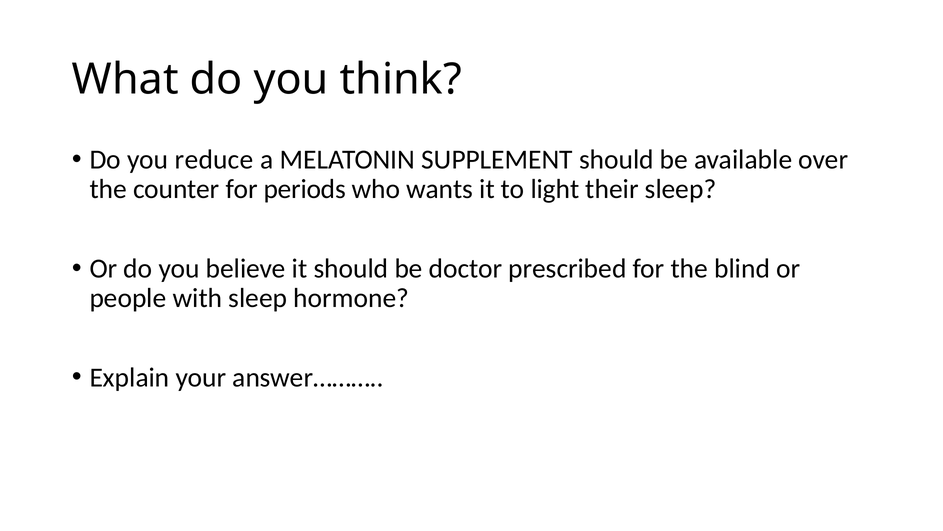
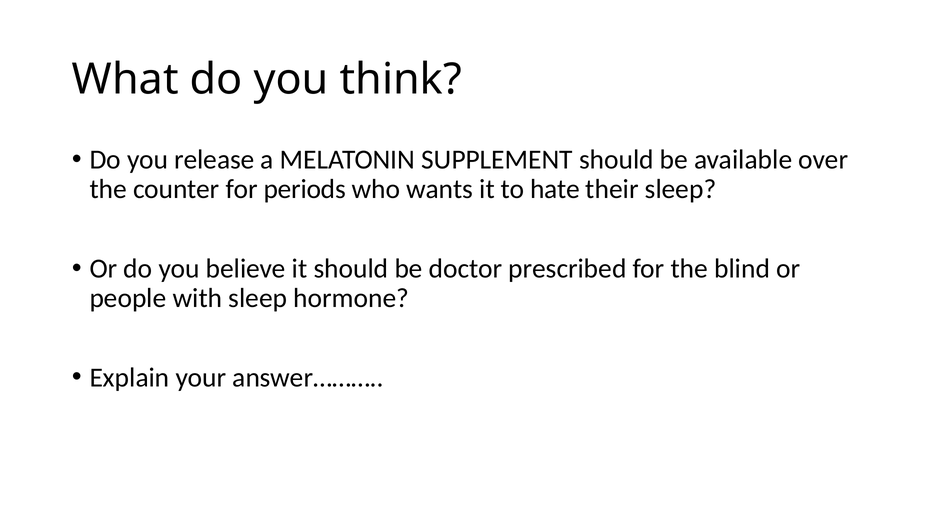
reduce: reduce -> release (214, 159)
light: light -> hate (555, 189)
